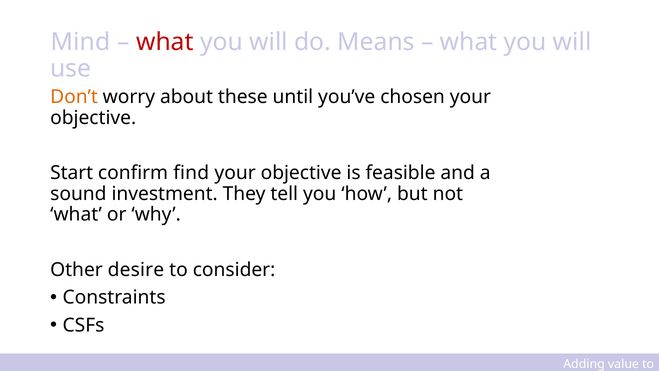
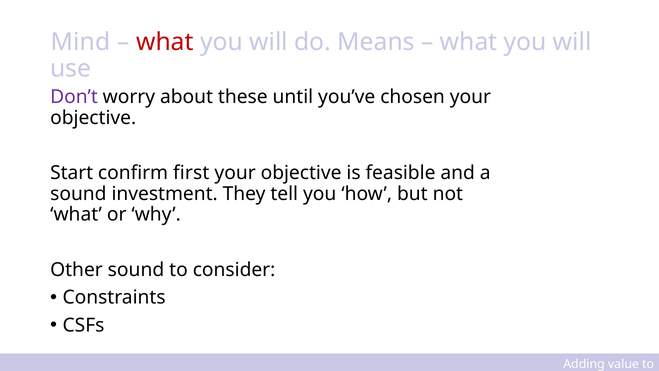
Don’t colour: orange -> purple (74, 97)
find: find -> first (191, 173)
Other desire: desire -> sound (136, 270)
